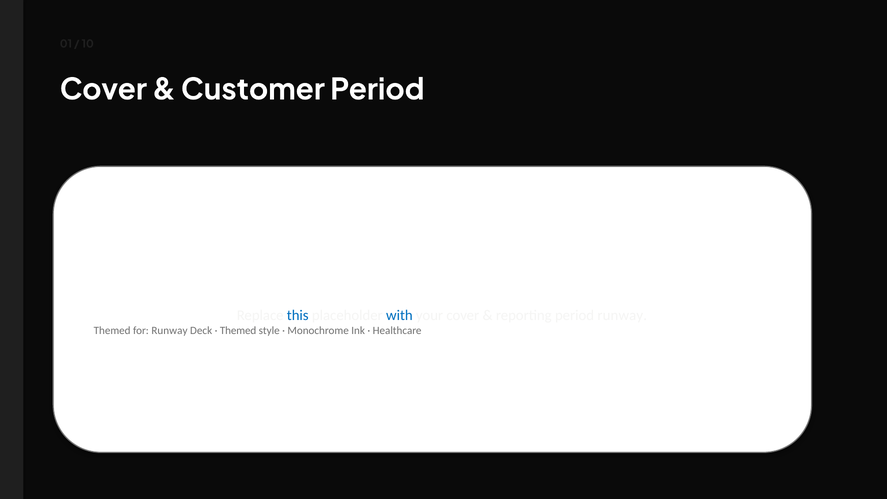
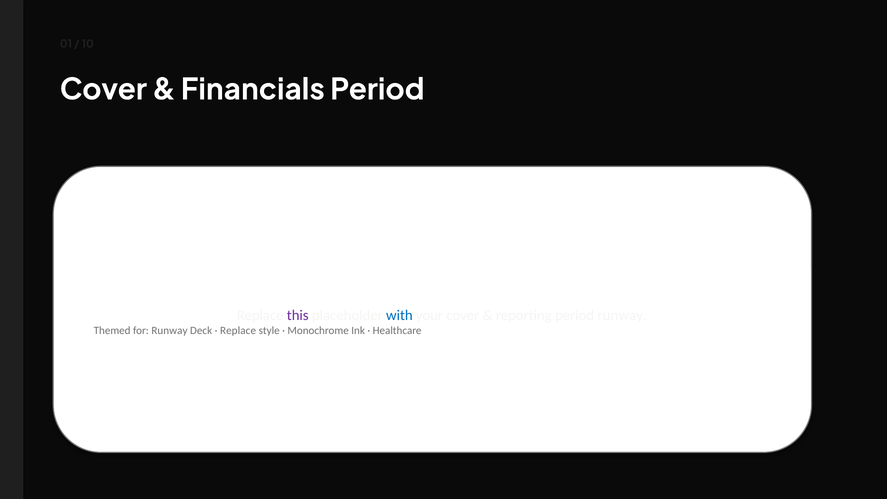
Customer: Customer -> Financials (253, 90)
this colour: blue -> purple (298, 315)
Themed: Themed -> Replace (238, 331)
